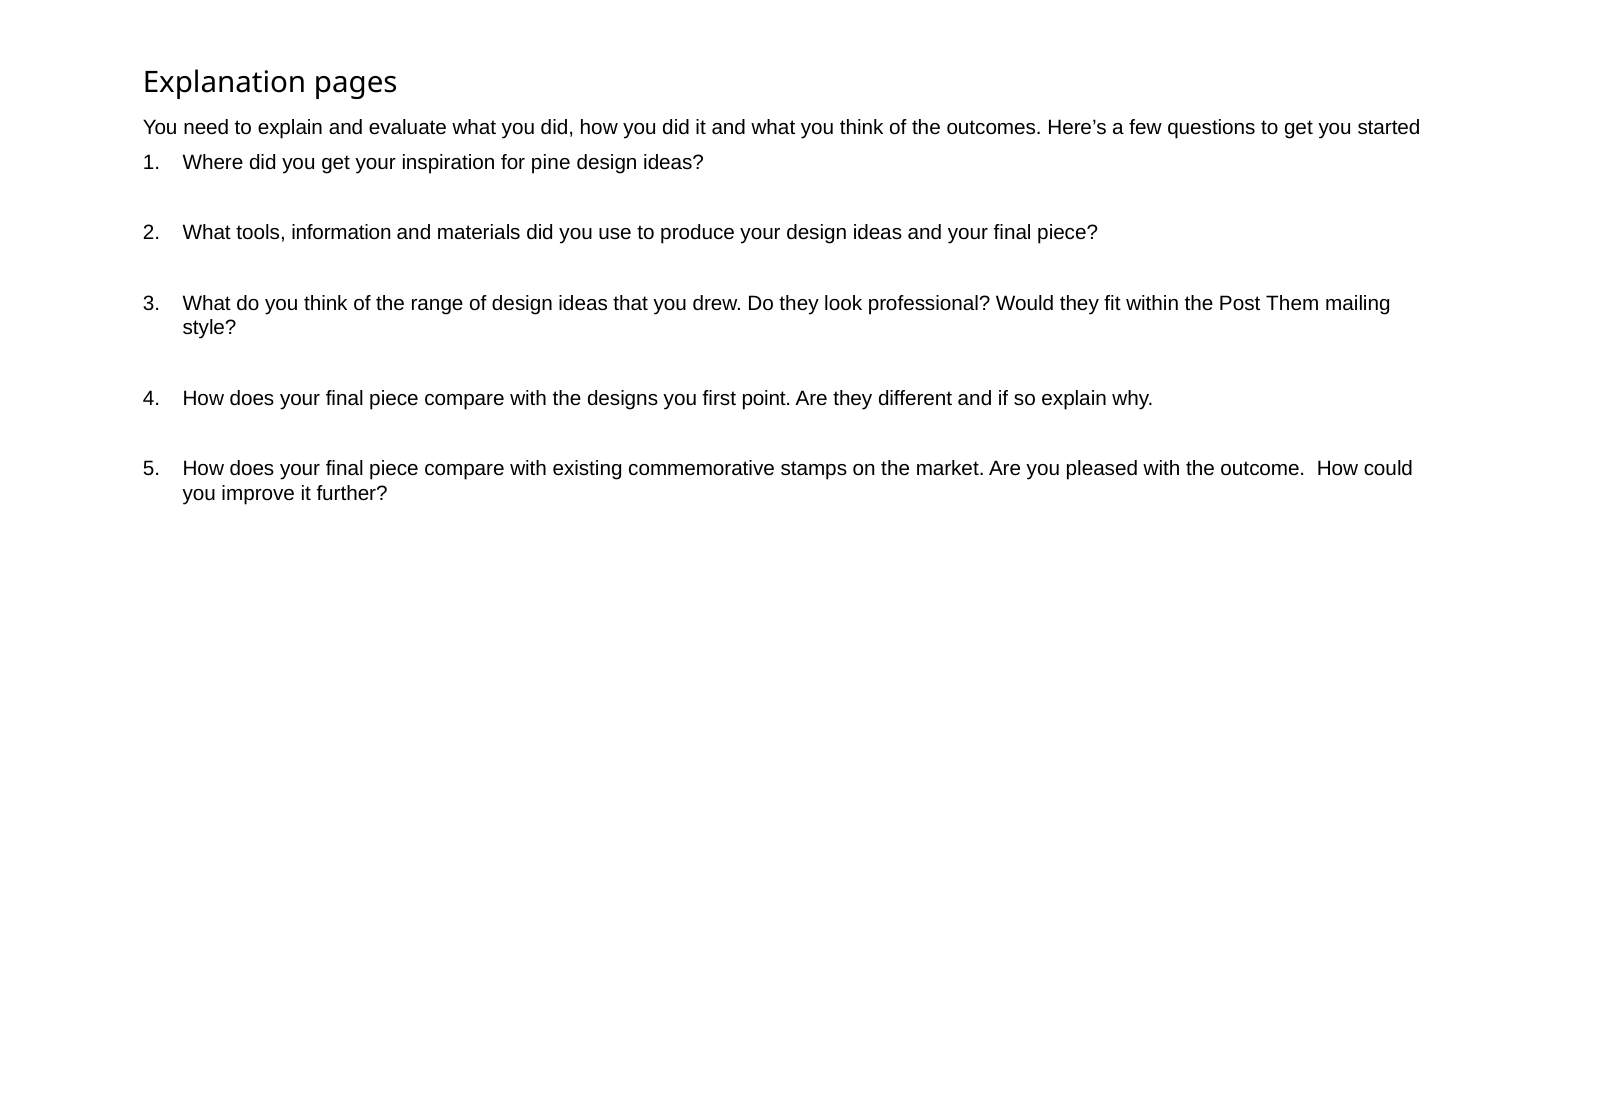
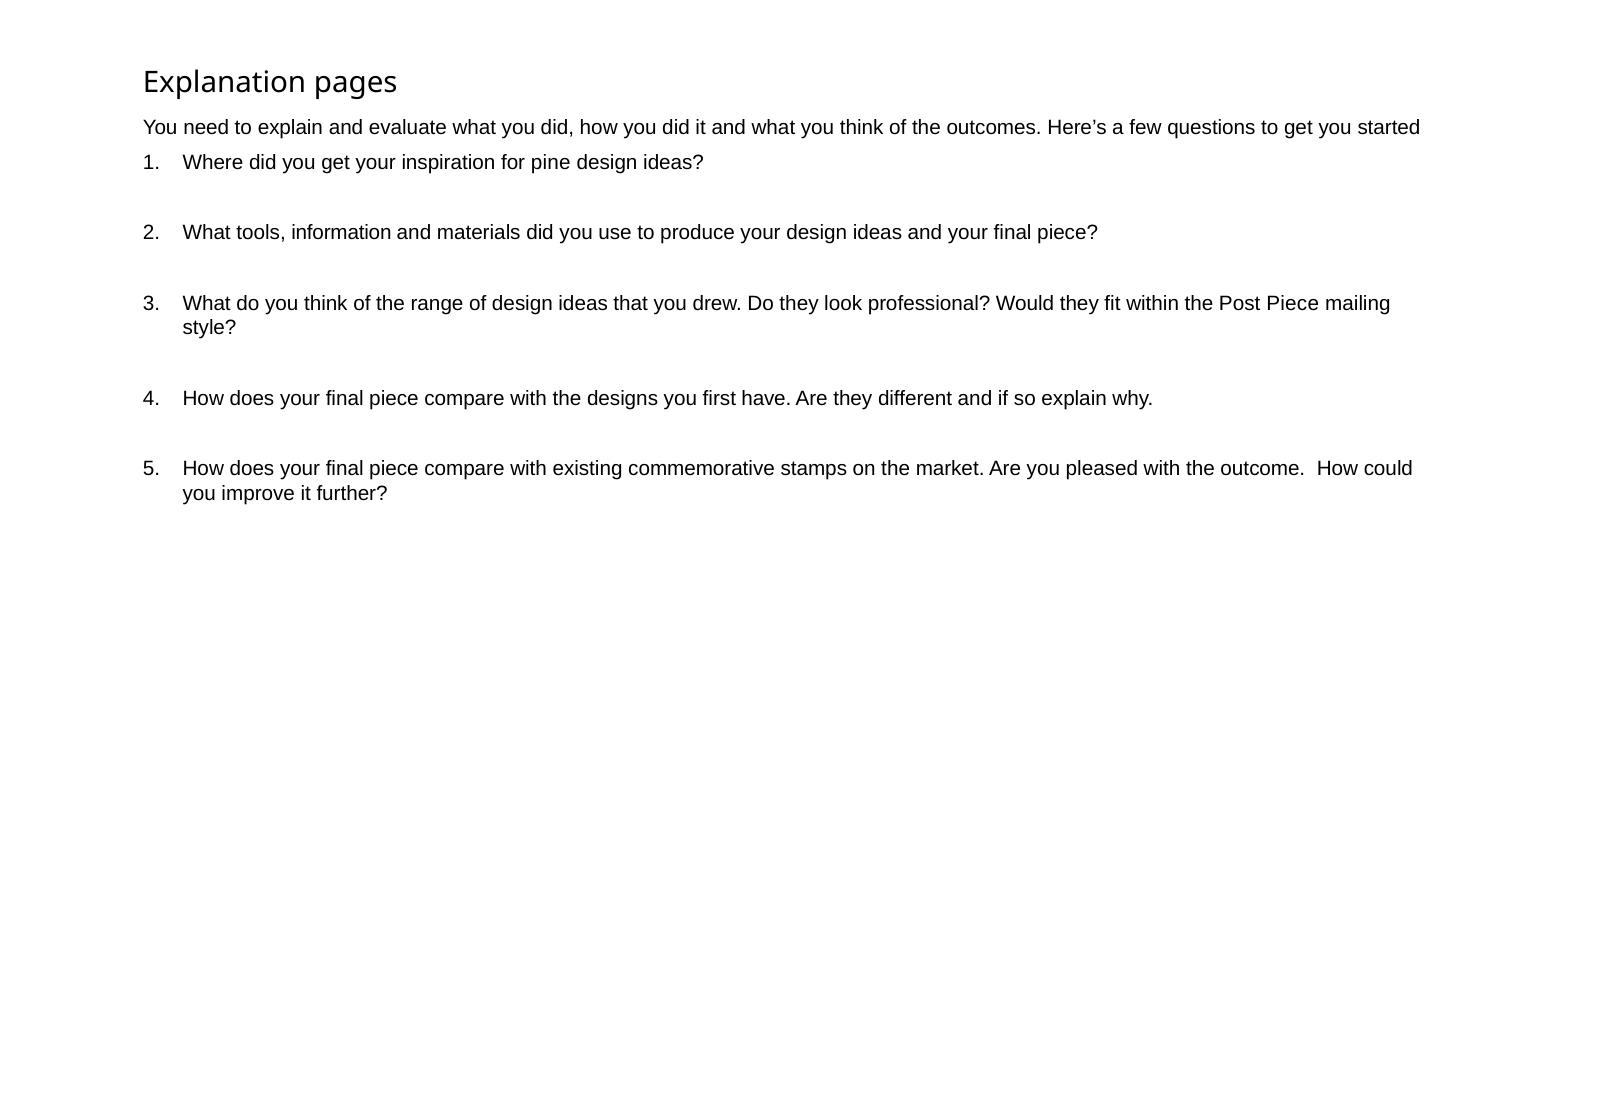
Post Them: Them -> Piece (1293, 303)
point: point -> have (766, 399)
